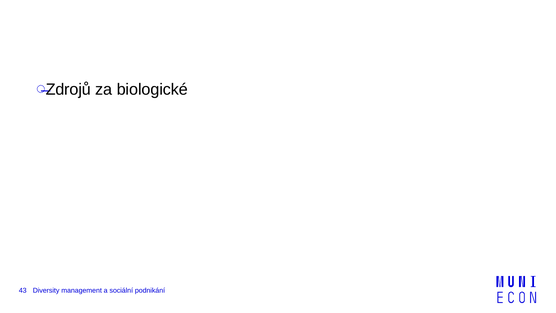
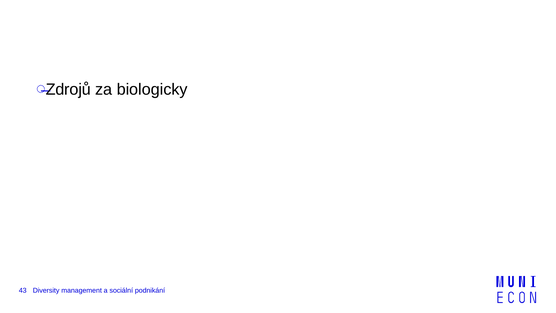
biologické: biologické -> biologicky (152, 89)
